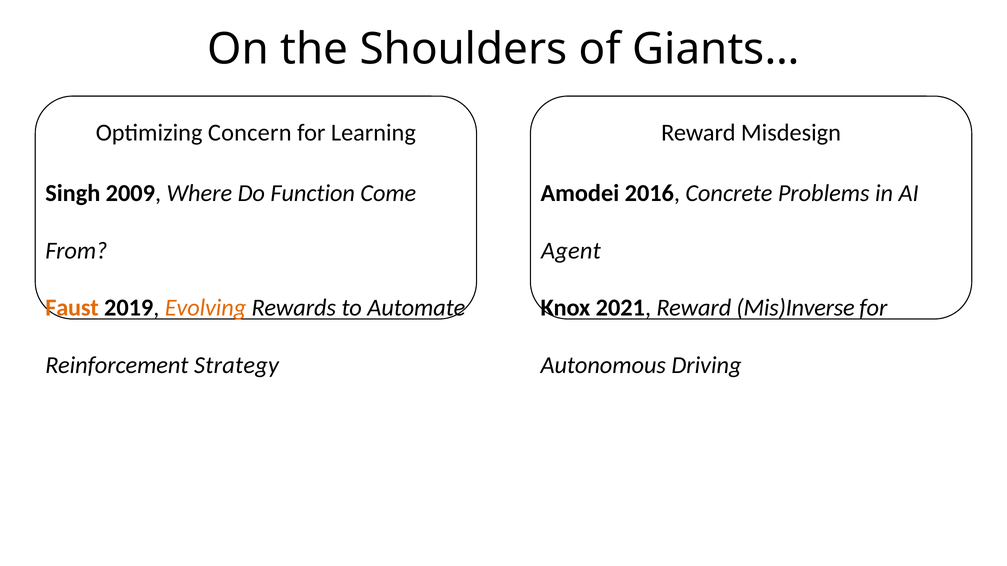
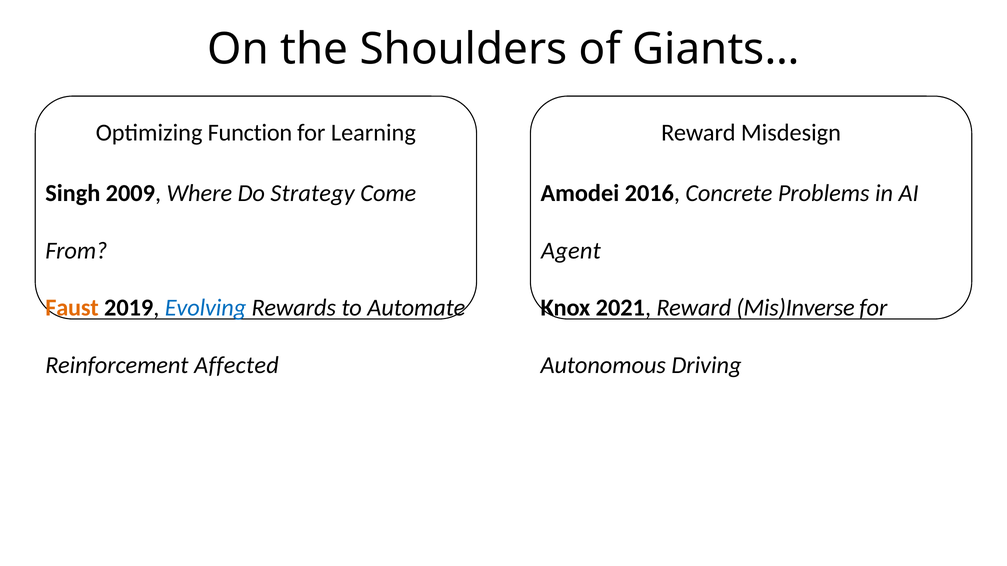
Concern: Concern -> Function (250, 133)
Function: Function -> Strategy (313, 194)
Evolving colour: orange -> blue (206, 308)
Strategy: Strategy -> Affected (237, 365)
